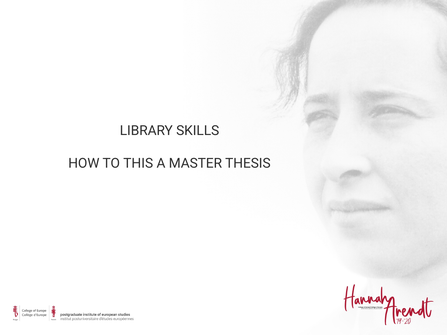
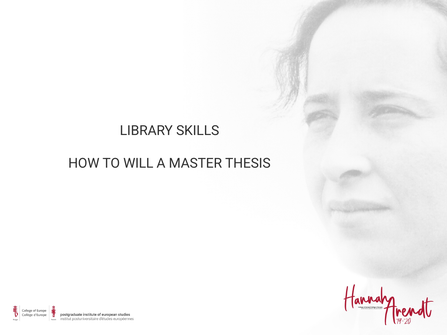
THIS: THIS -> WILL (138, 163)
